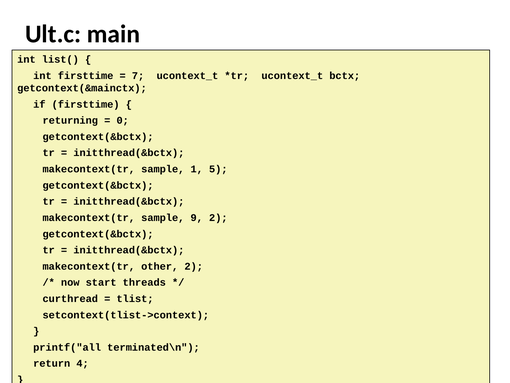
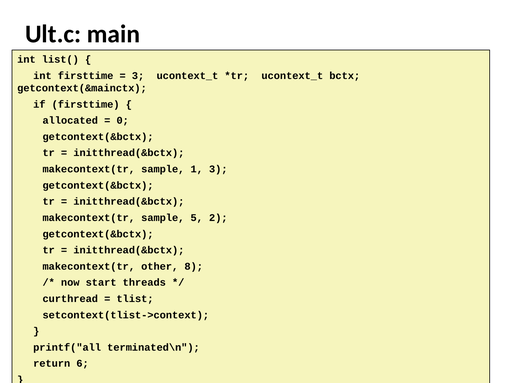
7: 7 -> 3 (138, 76)
returning: returning -> allocated (70, 120)
1 5: 5 -> 3 (218, 169)
9: 9 -> 5 (197, 217)
other 2: 2 -> 8 (194, 266)
4: 4 -> 6 (83, 363)
